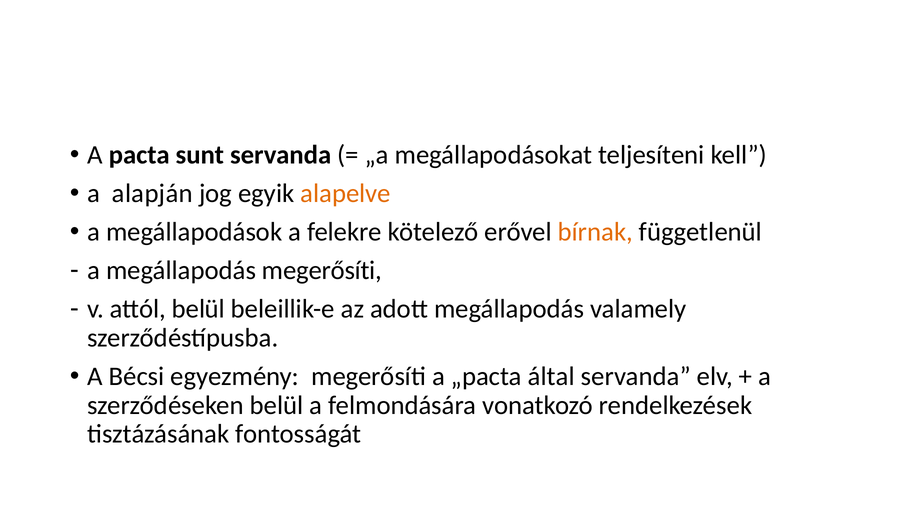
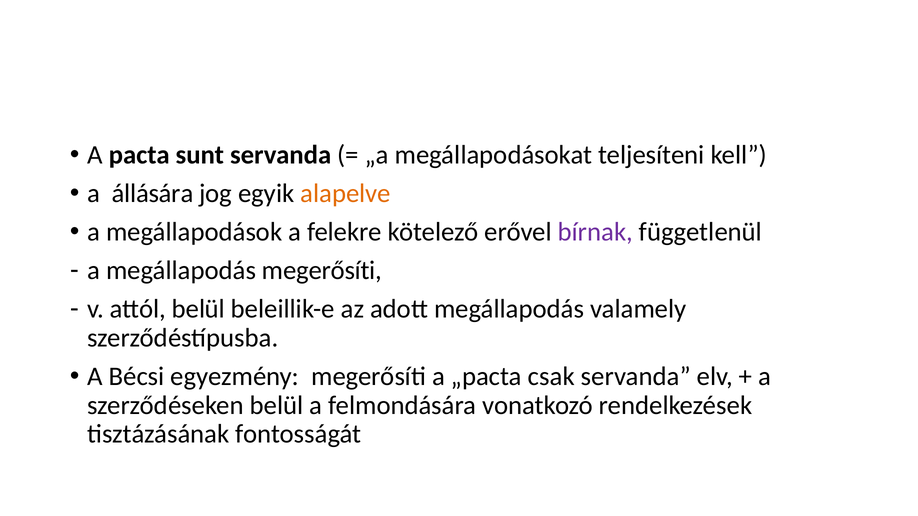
alapján: alapján -> állására (153, 194)
bírnak colour: orange -> purple (595, 232)
által: által -> csak (551, 377)
